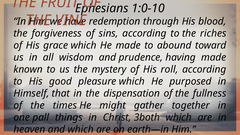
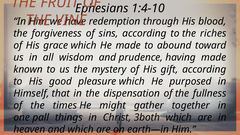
1:0-10: 1:0-10 -> 1:4-10 (148, 8)
roll: roll -> gift (170, 69)
